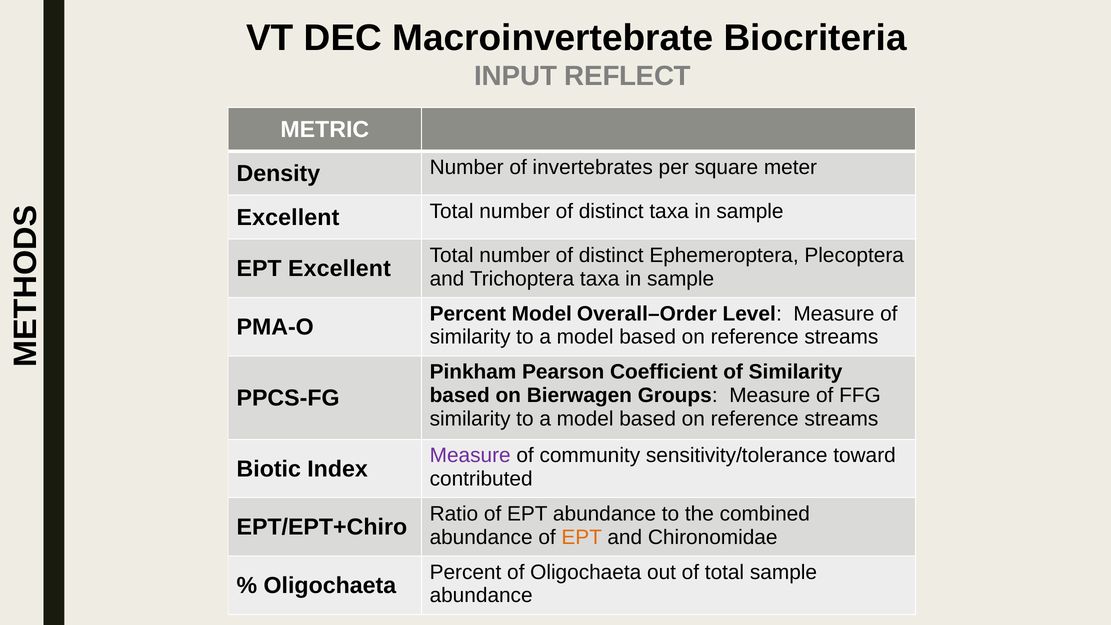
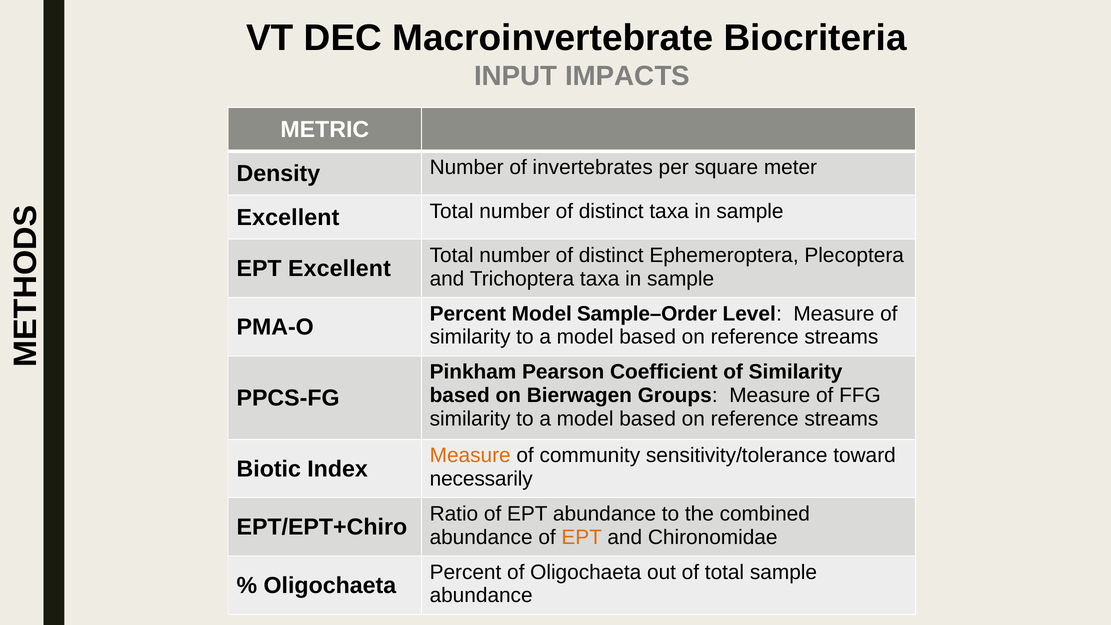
REFLECT: REFLECT -> IMPACTS (628, 76)
Overall–Order: Overall–Order -> Sample–Order (647, 314)
Measure colour: purple -> orange (470, 455)
contributed: contributed -> necessarily (481, 479)
